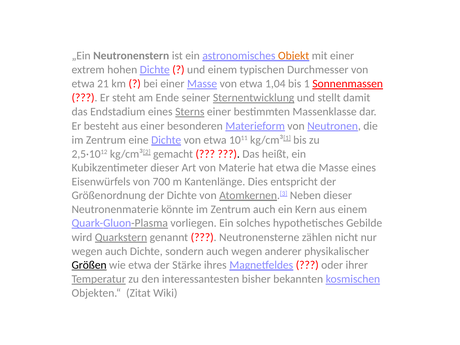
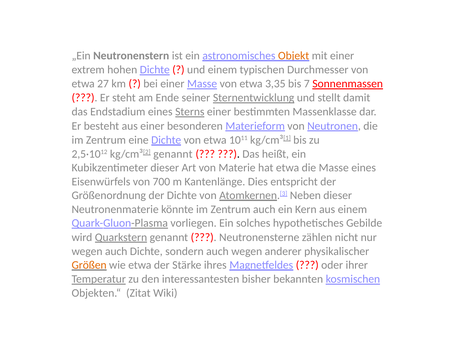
21: 21 -> 27 (103, 84)
1,04: 1,04 -> 3,35 (275, 84)
1: 1 -> 7 (307, 84)
kg/cm³[2 gemacht: gemacht -> genannt (173, 154)
Größen colour: black -> orange (89, 265)
